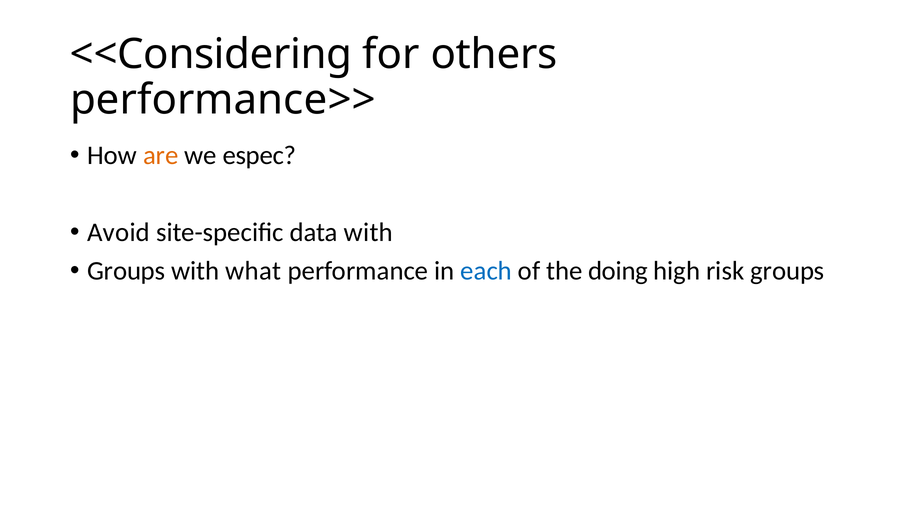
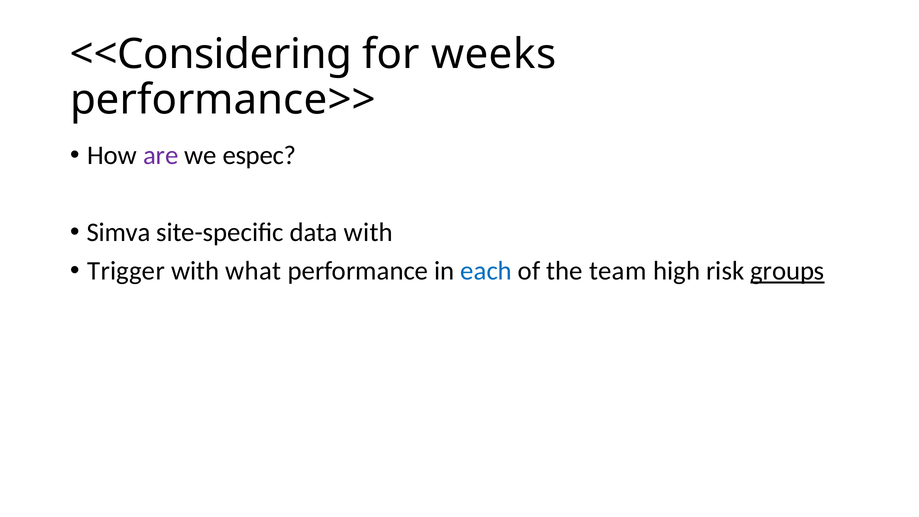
others: others -> weeks (494, 54)
are colour: orange -> purple (161, 155)
Avoid: Avoid -> Simva (119, 232)
Groups: Groups -> Trigger (126, 271)
doing: doing -> team (618, 271)
groups underline: none -> present (787, 271)
